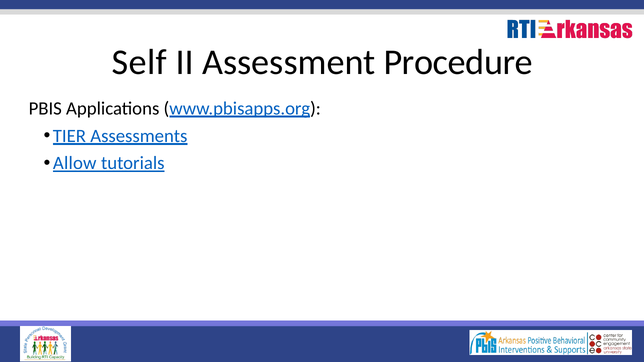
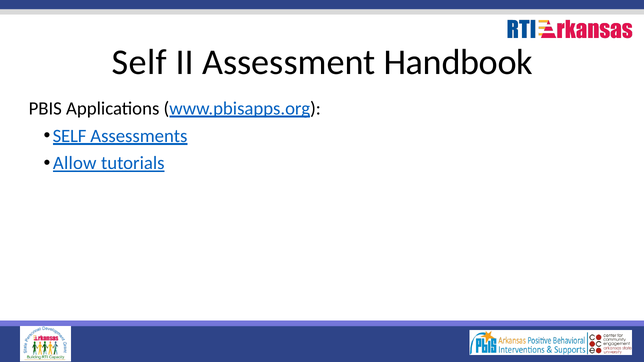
Procedure: Procedure -> Handbook (458, 63)
TIER: TIER -> SELF (70, 136)
